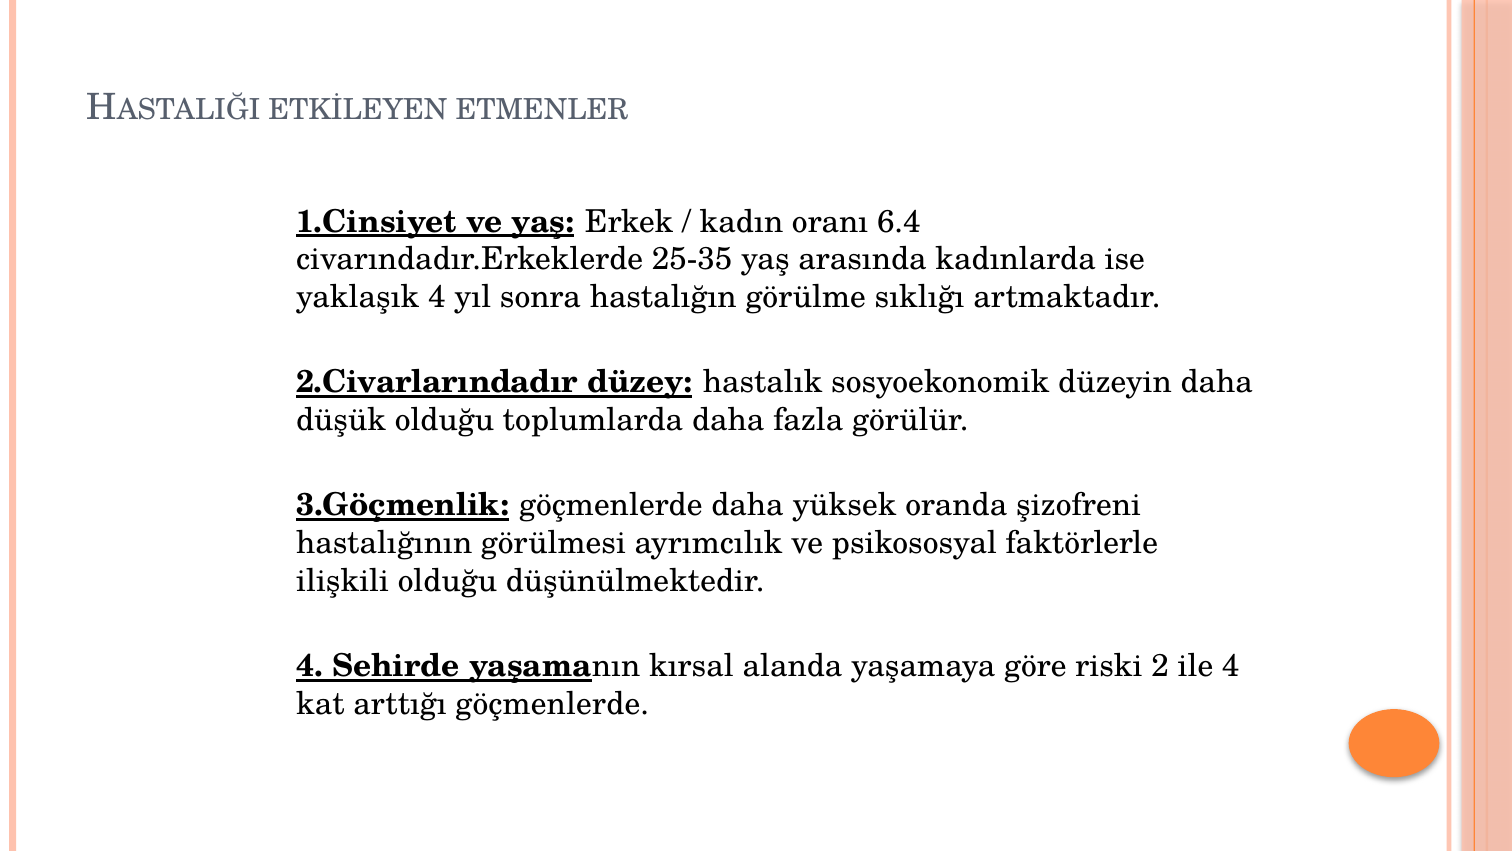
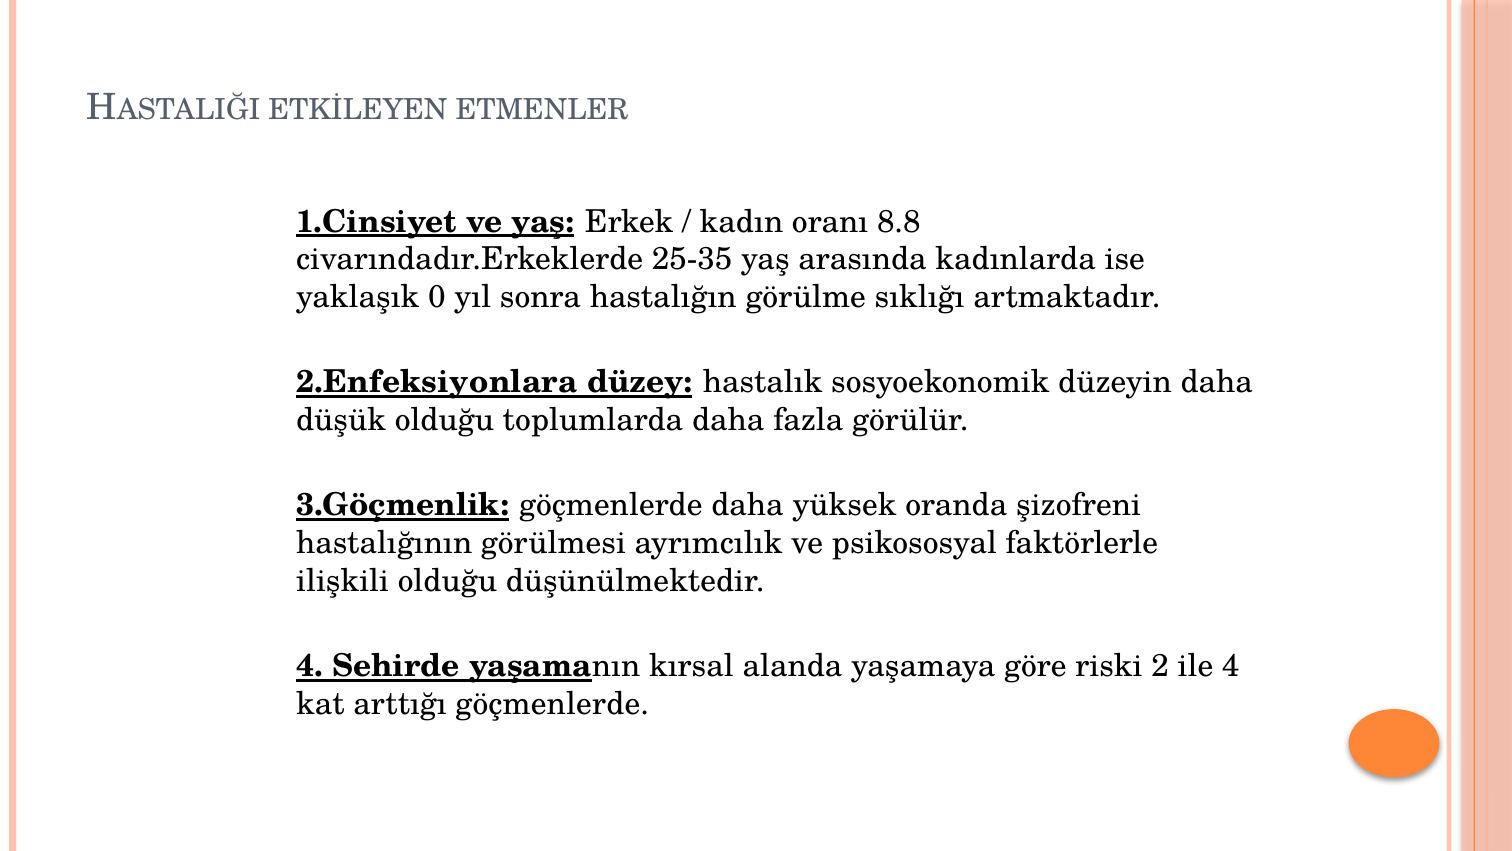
6.4: 6.4 -> 8.8 (899, 222)
yaklaşık 4: 4 -> 0 (437, 297)
2.Civarlarındadır: 2.Civarlarındadır -> 2.Enfeksiyonlara (437, 382)
